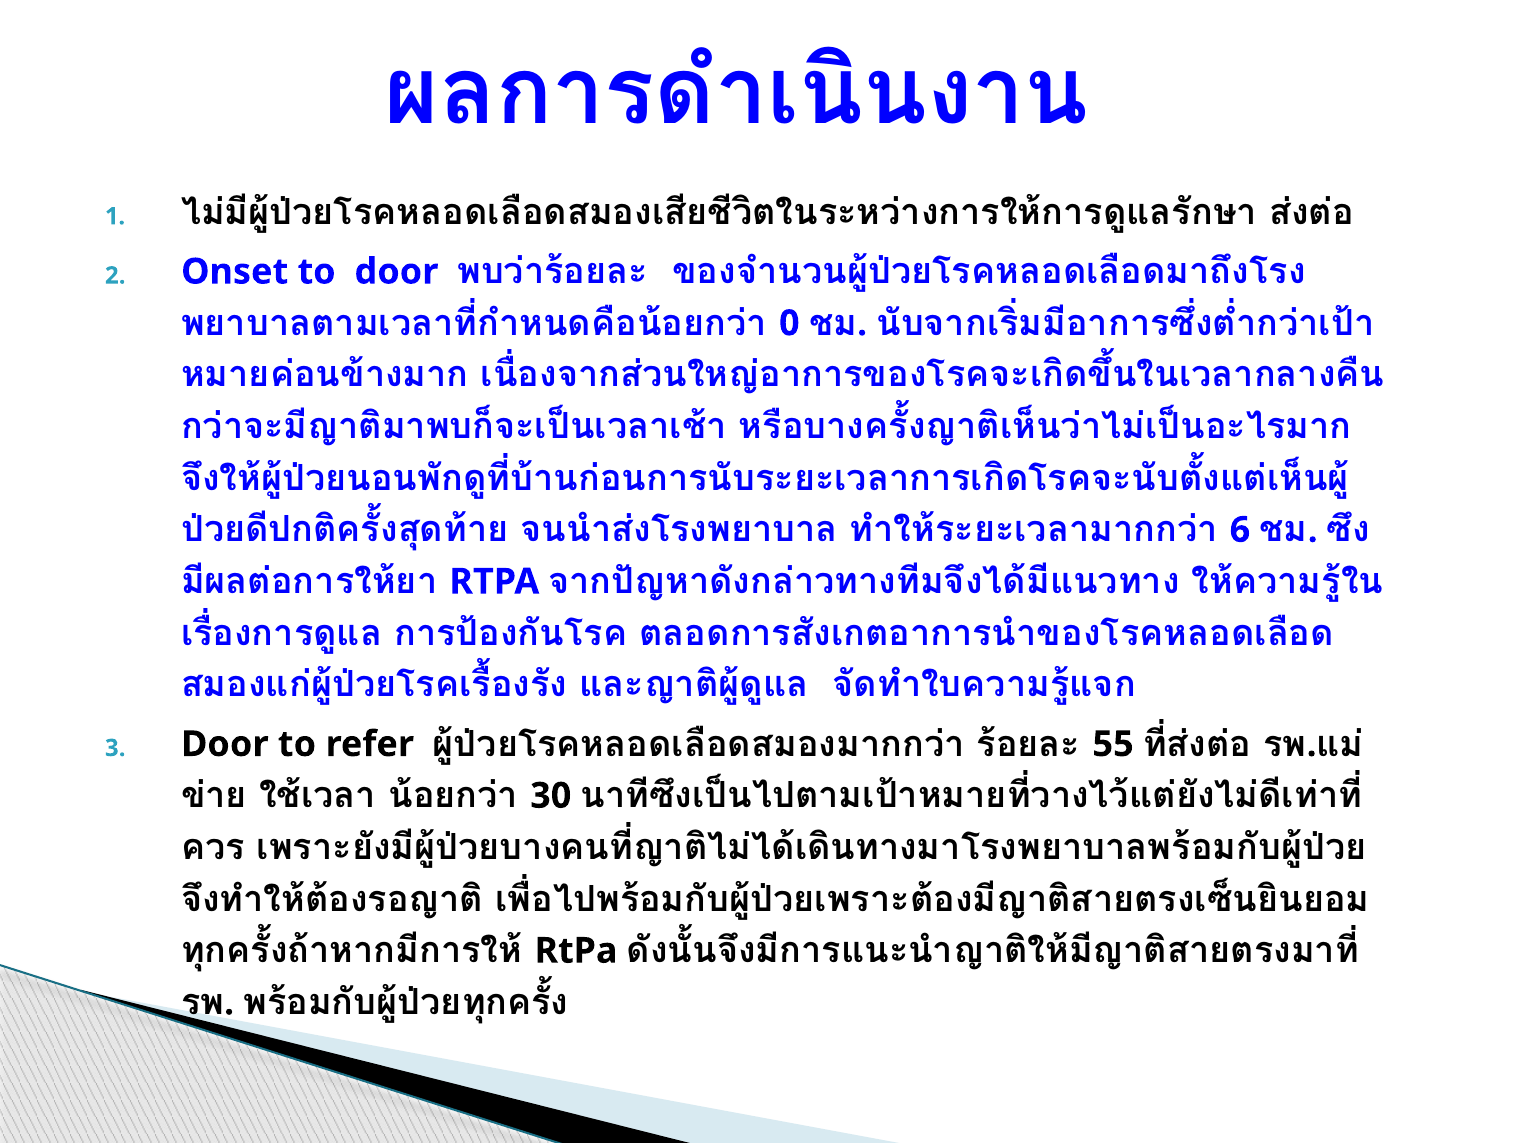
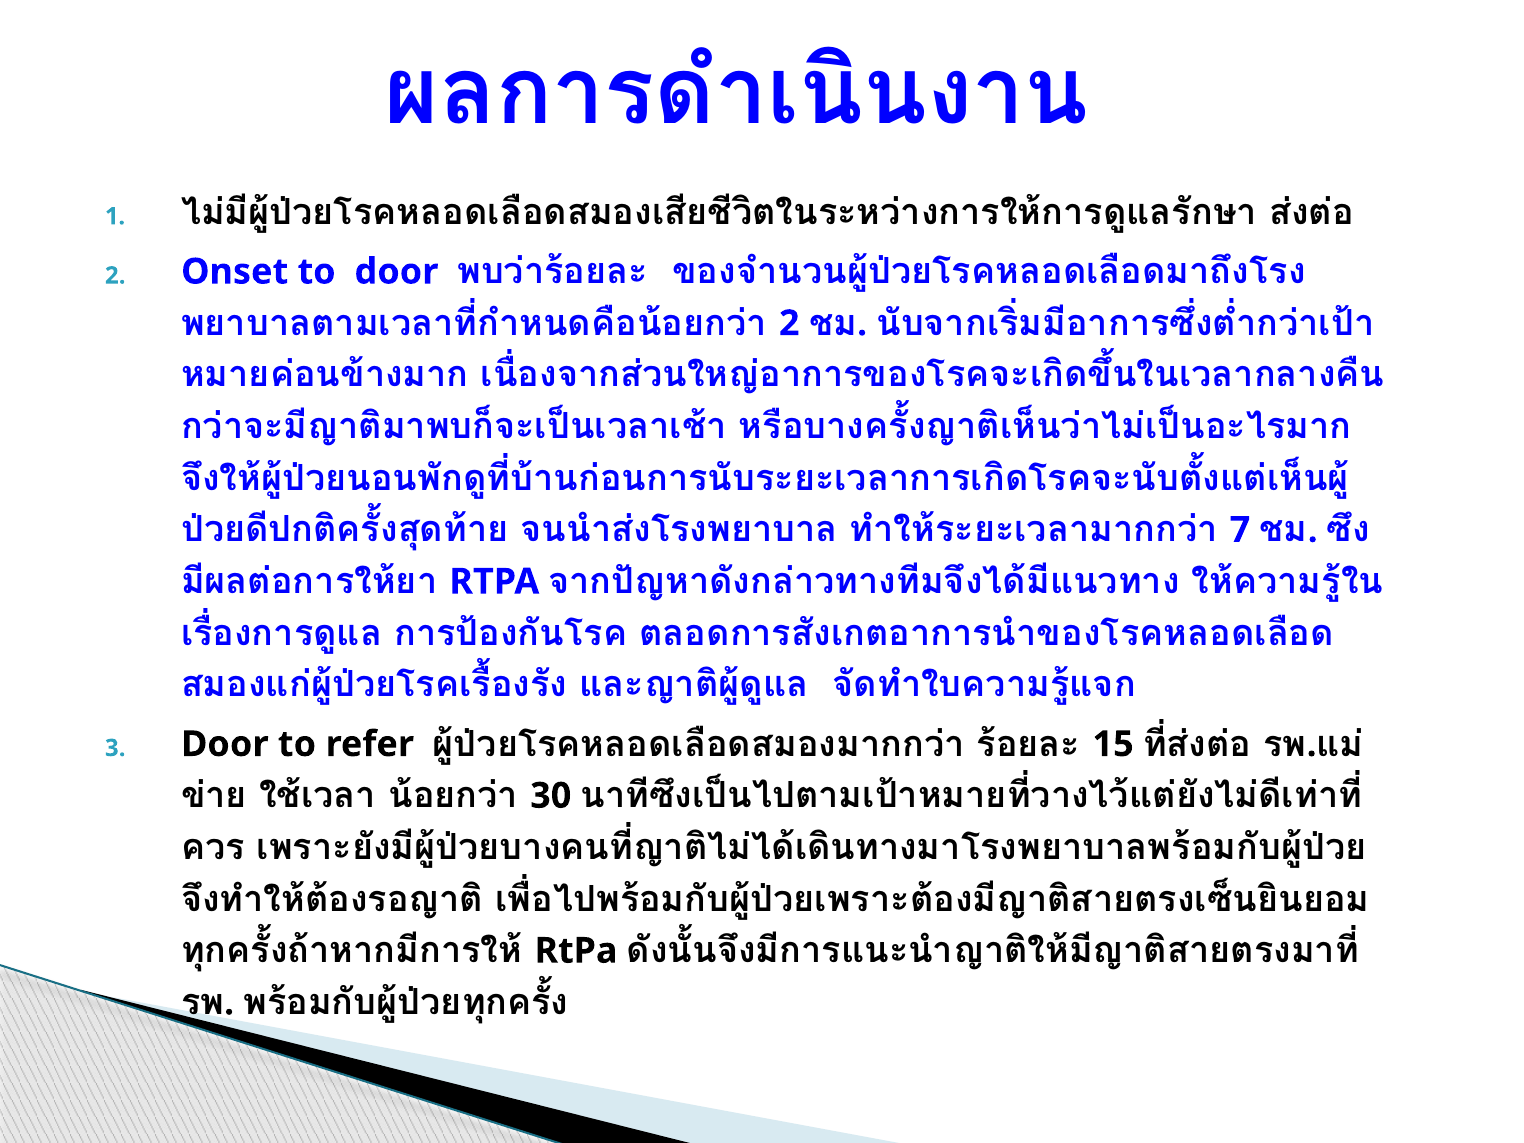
0: 0 -> 2 (789, 323)
6: 6 -> 7 (1240, 530)
55: 55 -> 15 (1113, 744)
